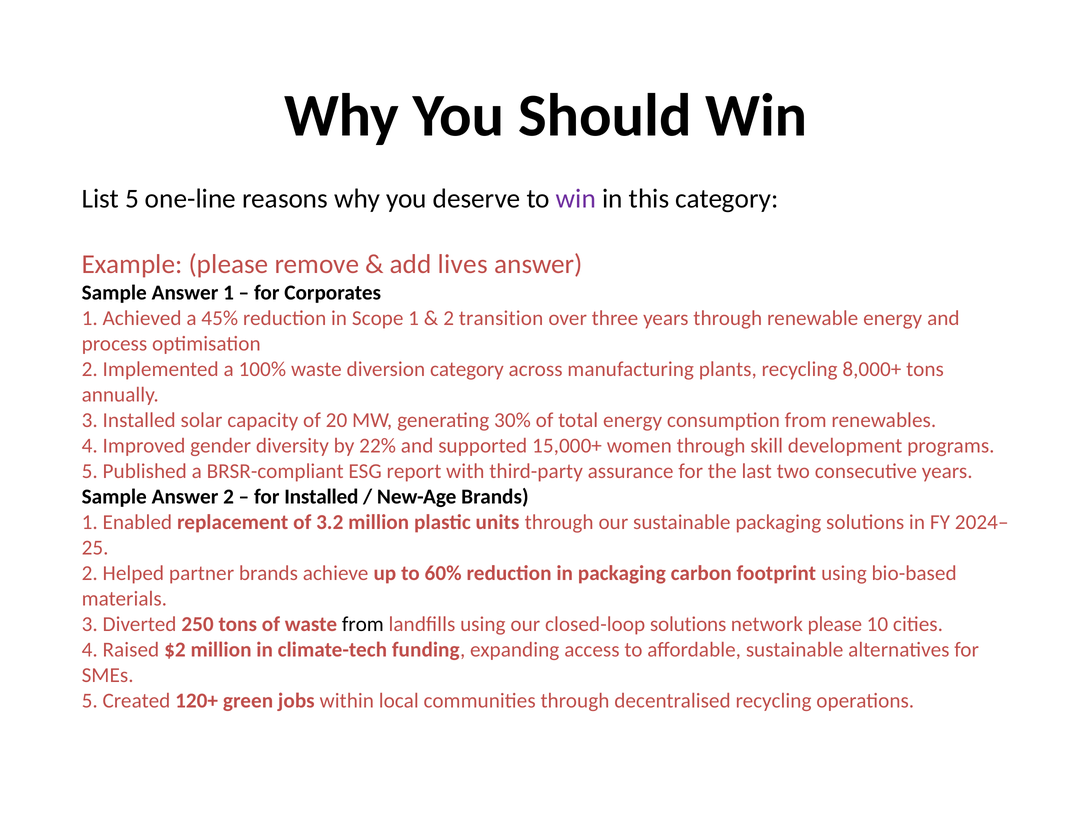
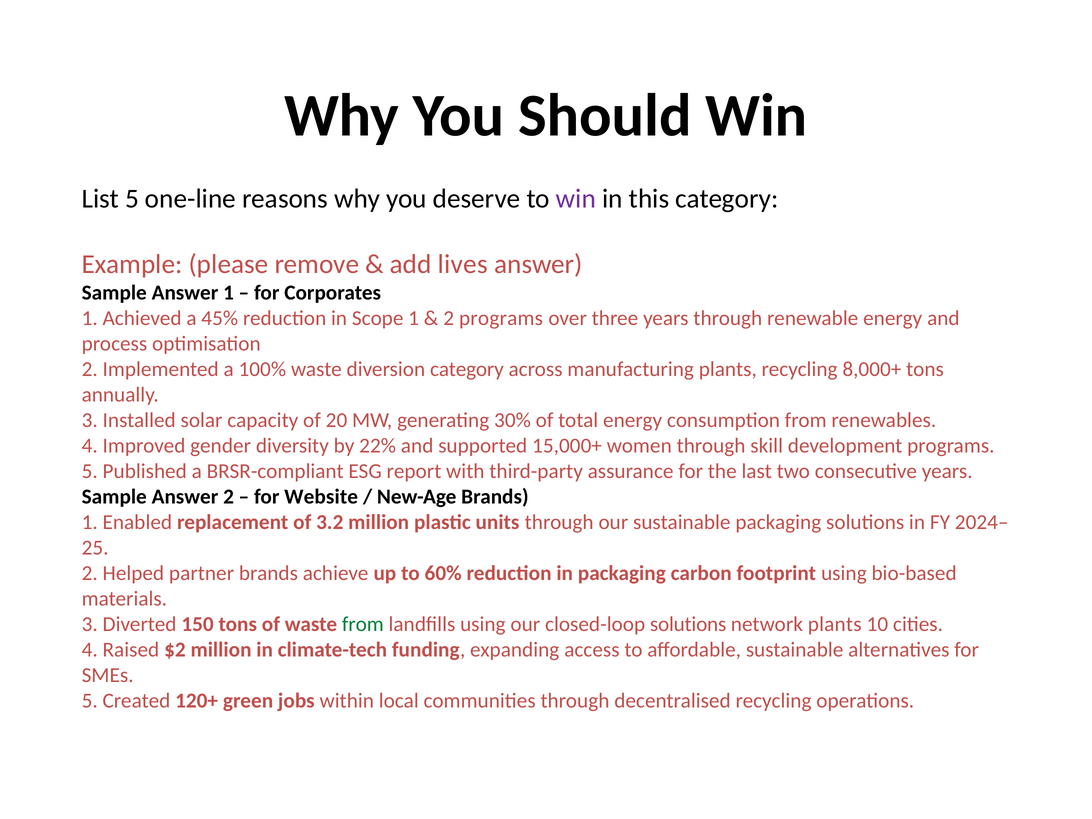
2 transition: transition -> programs (501, 318)
for Installed: Installed -> Website (321, 497)
250: 250 -> 150 (198, 624)
from colour: black -> green (363, 624)
network please: please -> plants (835, 624)
